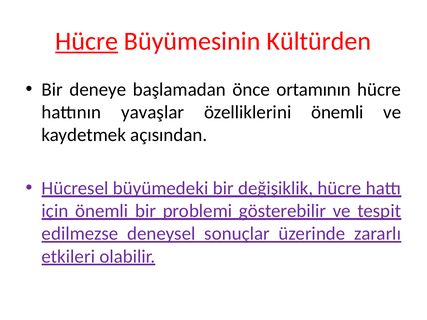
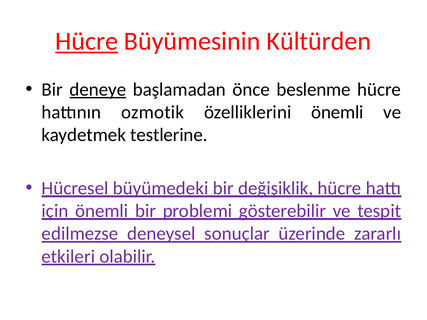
deneye underline: none -> present (98, 90)
ortamının: ortamının -> beslenme (314, 90)
yavaşlar: yavaşlar -> ozmotik (153, 112)
açısından: açısından -> testlerine (169, 135)
